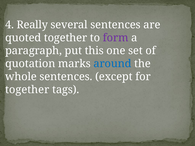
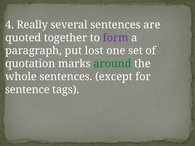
this: this -> lost (94, 51)
around colour: blue -> green (112, 64)
together: together -> sentence (27, 90)
